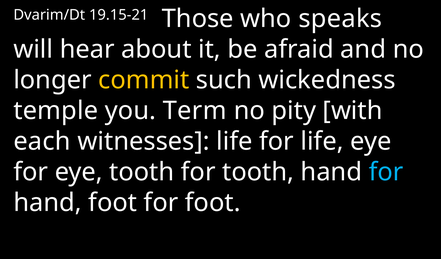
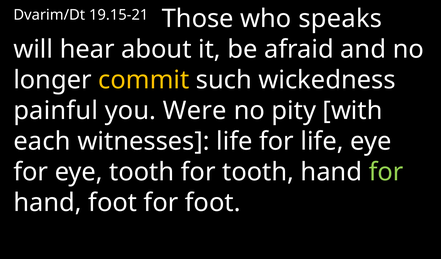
temple: temple -> painful (56, 111)
Term: Term -> Were (195, 111)
for colour: light blue -> light green (386, 172)
